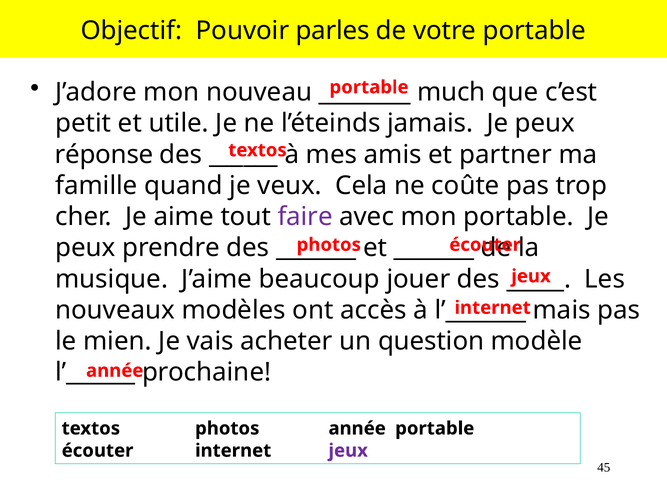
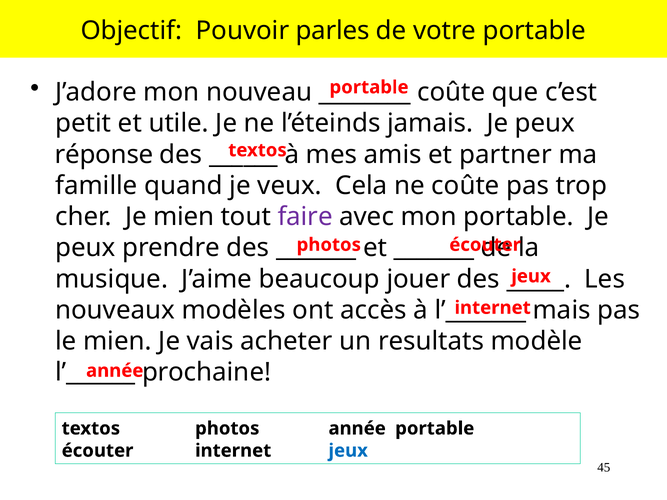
much: much -> coûte (451, 92)
Je aime: aime -> mien (184, 217)
question: question -> resultats (431, 341)
jeux colour: purple -> blue (348, 451)
